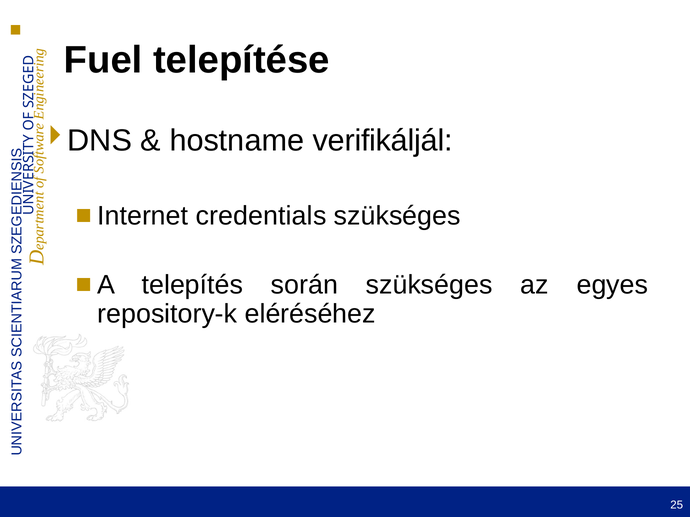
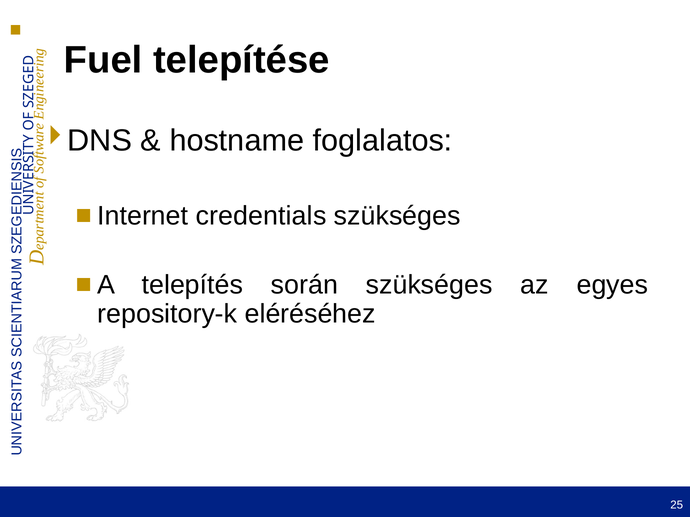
verifikáljál: verifikáljál -> foglalatos (383, 141)
